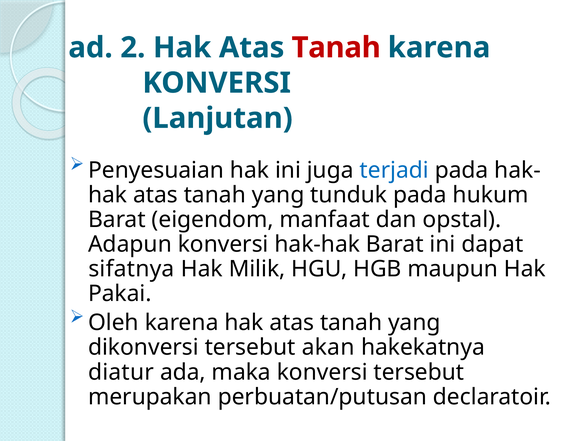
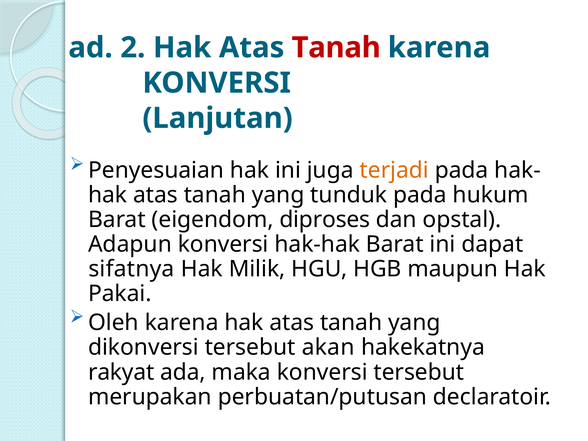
terjadi colour: blue -> orange (394, 170)
manfaat: manfaat -> diproses (325, 220)
diatur: diatur -> rakyat (121, 372)
